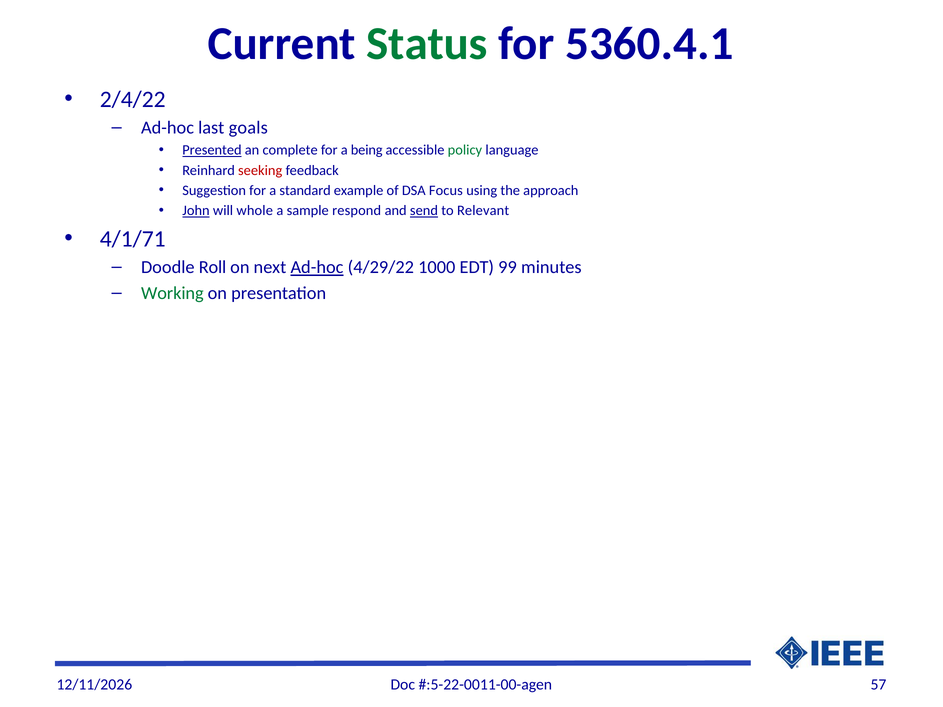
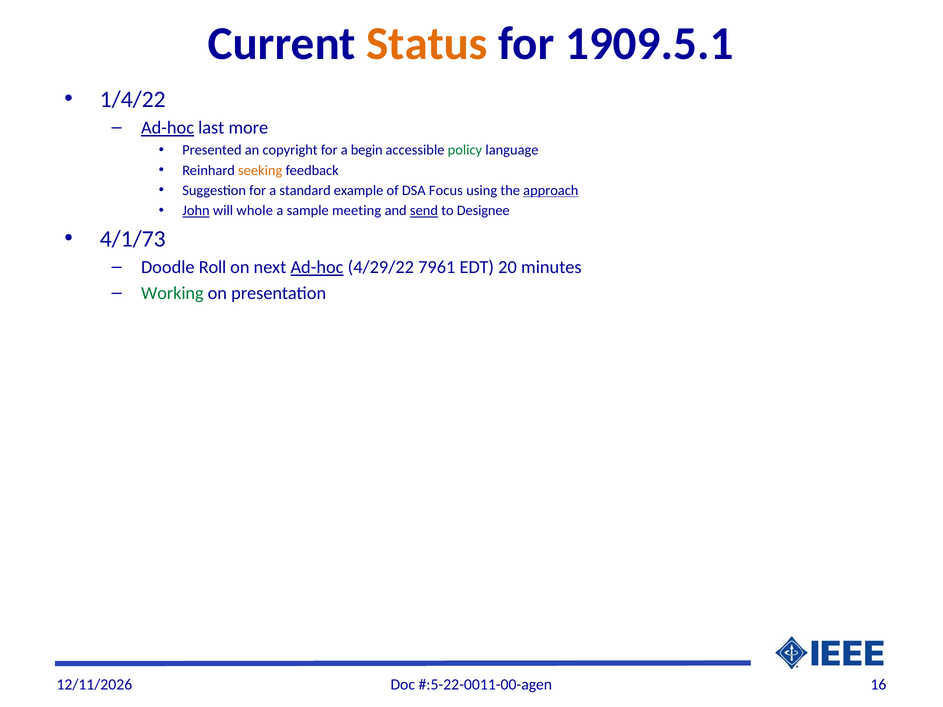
Status colour: green -> orange (427, 44)
5360.4.1: 5360.4.1 -> 1909.5.1 (649, 44)
2/4/22: 2/4/22 -> 1/4/22 (133, 99)
Ad-hoc underline: none -> present (168, 128)
goals: goals -> more (248, 128)
Presented underline: present -> none (212, 150)
complete: complete -> copyright (290, 150)
being: being -> begin (367, 150)
seeking colour: red -> orange (260, 170)
approach underline: none -> present (551, 191)
respond: respond -> meeting (357, 211)
Relevant: Relevant -> Designee (483, 211)
4/1/71: 4/1/71 -> 4/1/73 (133, 239)
1000: 1000 -> 7961 (437, 267)
99: 99 -> 20 (508, 267)
57: 57 -> 16 (878, 685)
